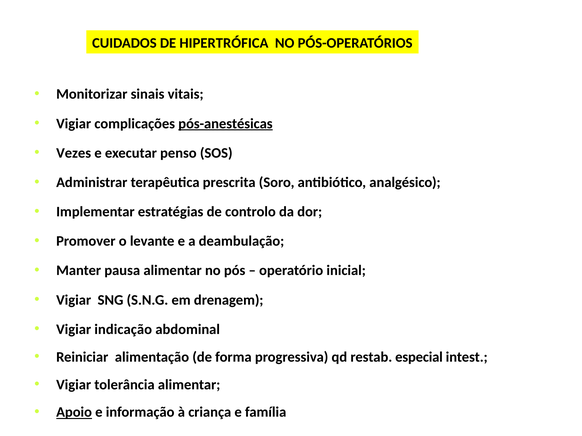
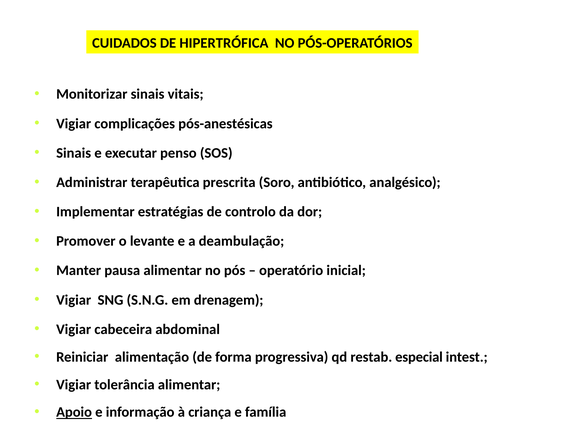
pós-anestésicas underline: present -> none (225, 124)
Vezes: Vezes -> Sinais (74, 153)
indicação: indicação -> cabeceira (123, 330)
